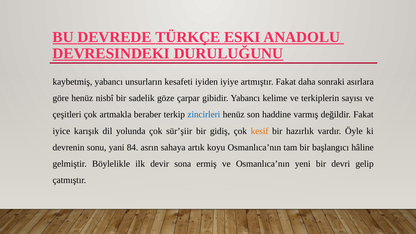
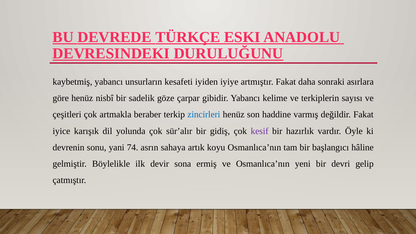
sür’şiir: sür’şiir -> sür’alır (179, 131)
kesif colour: orange -> purple (260, 131)
84: 84 -> 74 (133, 147)
